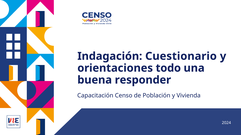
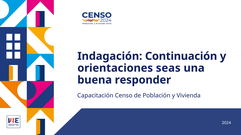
Cuestionario: Cuestionario -> Continuación (181, 56)
todo: todo -> seas (168, 68)
